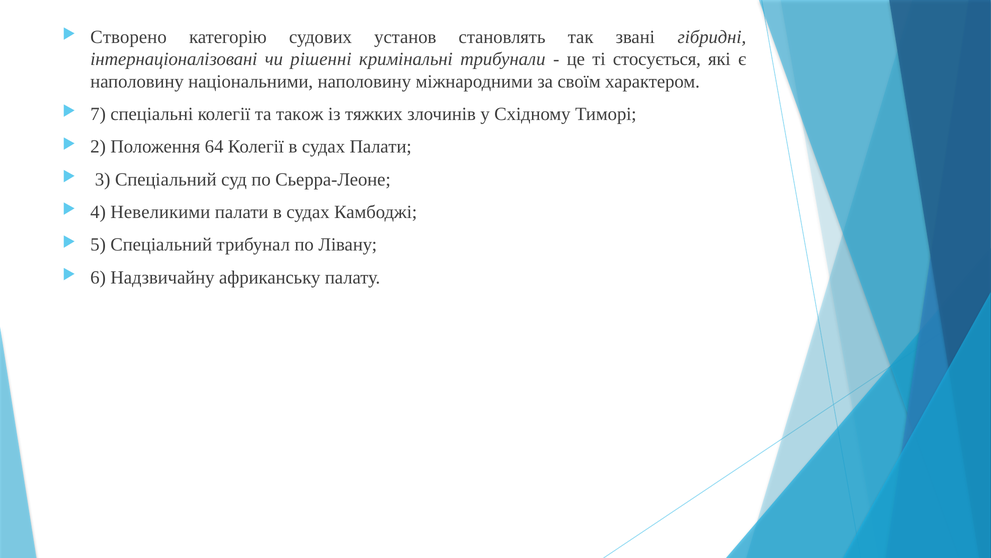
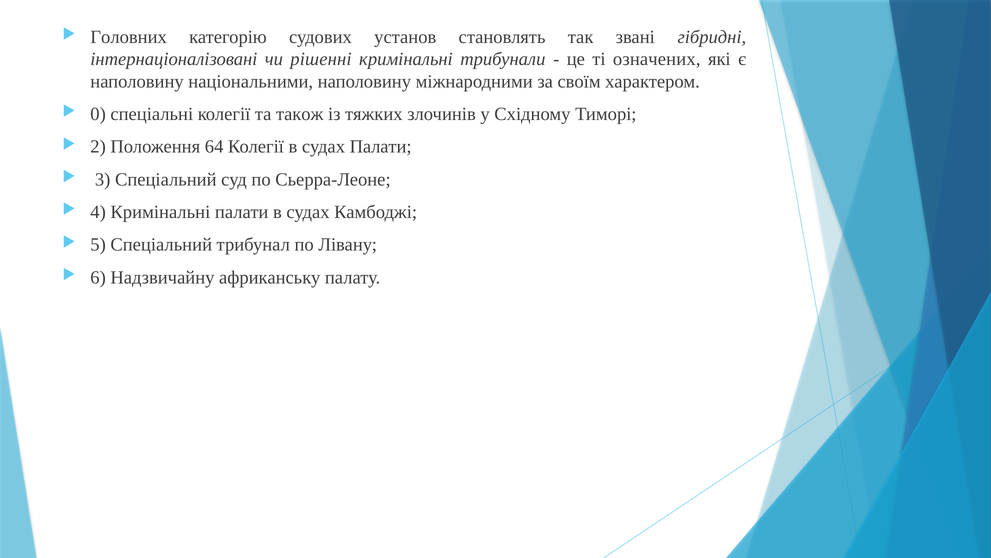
Створено: Створено -> Головних (129, 37)
стосується: стосується -> означених (657, 59)
7: 7 -> 0 (98, 114)
4 Невеликими: Невеликими -> Кримінальні (160, 212)
